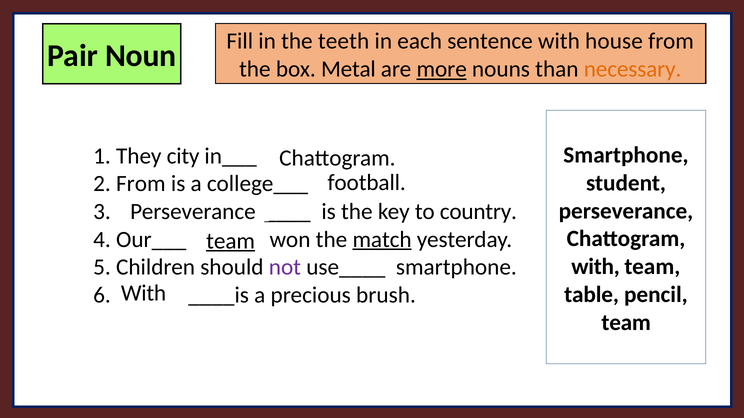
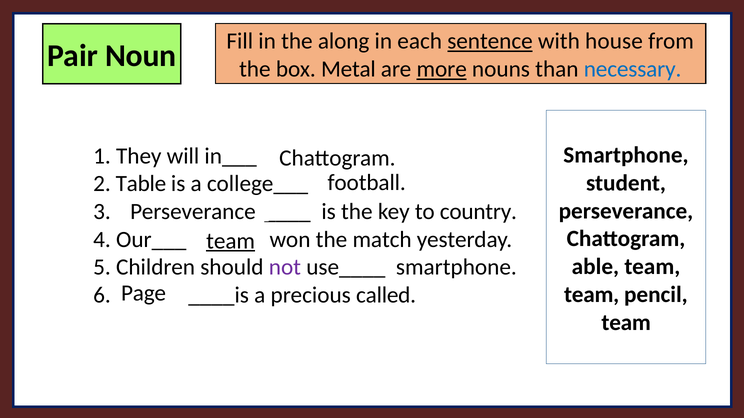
teeth: teeth -> along (344, 41)
sentence underline: none -> present (490, 41)
necessary colour: orange -> blue (633, 69)
city: city -> will (183, 156)
2 From: From -> Table (141, 184)
match underline: present -> none (382, 240)
with: with -> able (595, 267)
With: With -> Page (144, 293)
table: table -> team (592, 295)
brush: brush -> called (386, 295)
